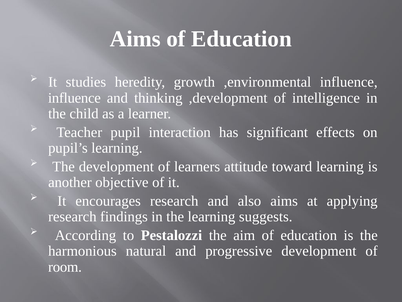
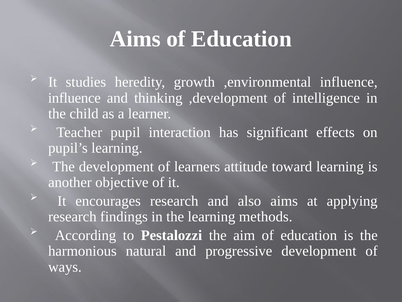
suggests: suggests -> methods (266, 216)
room: room -> ways (65, 266)
